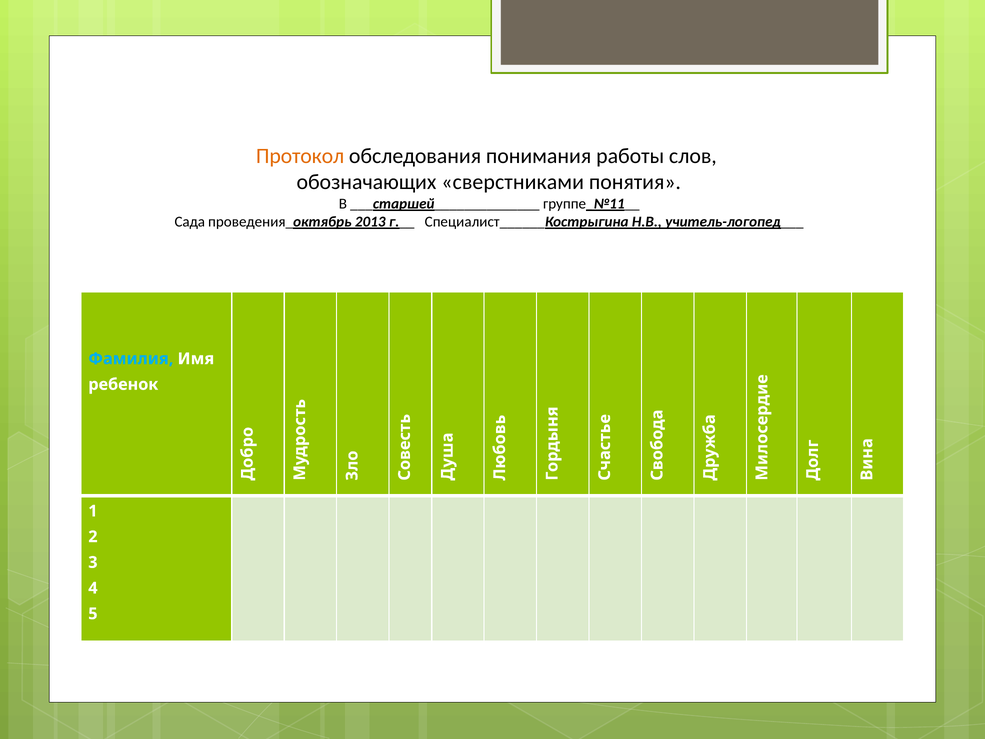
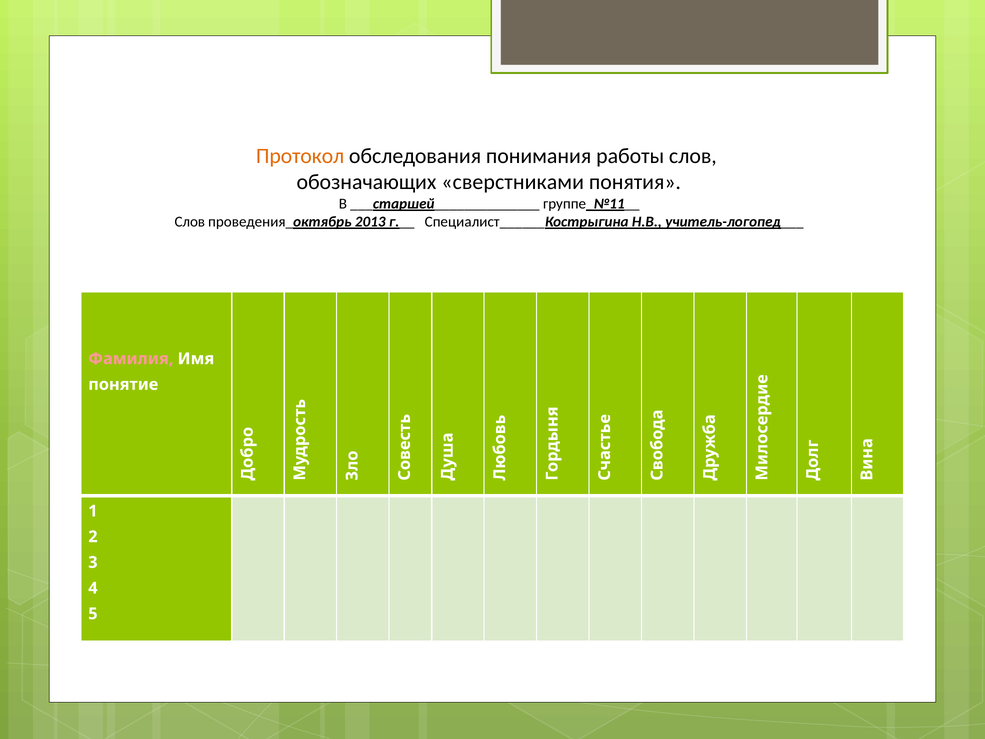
Сада: Сада -> Слов (190, 222)
Фамилия colour: light blue -> pink (131, 359)
ребенок: ребенок -> понятие (123, 384)
